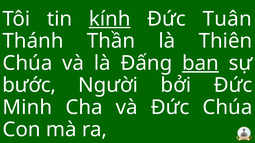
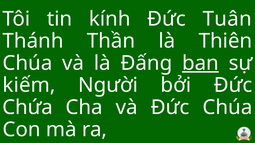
kính underline: present -> none (110, 19)
bước: bước -> kiếm (29, 85)
Minh: Minh -> Chứa (28, 108)
